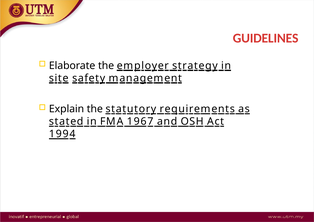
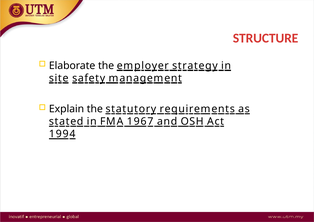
GUIDELINES: GUIDELINES -> STRUCTURE (266, 38)
